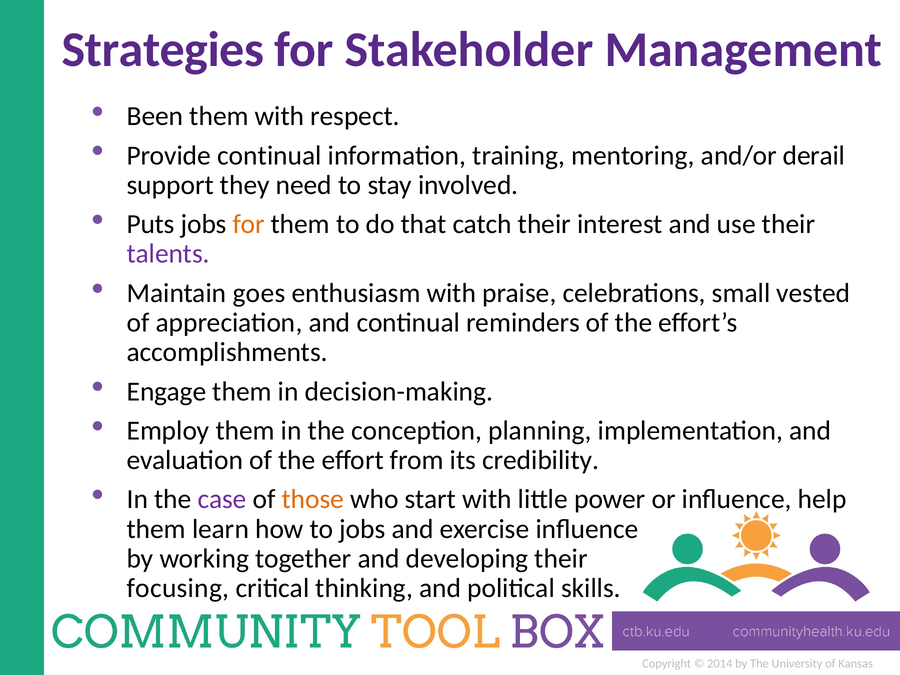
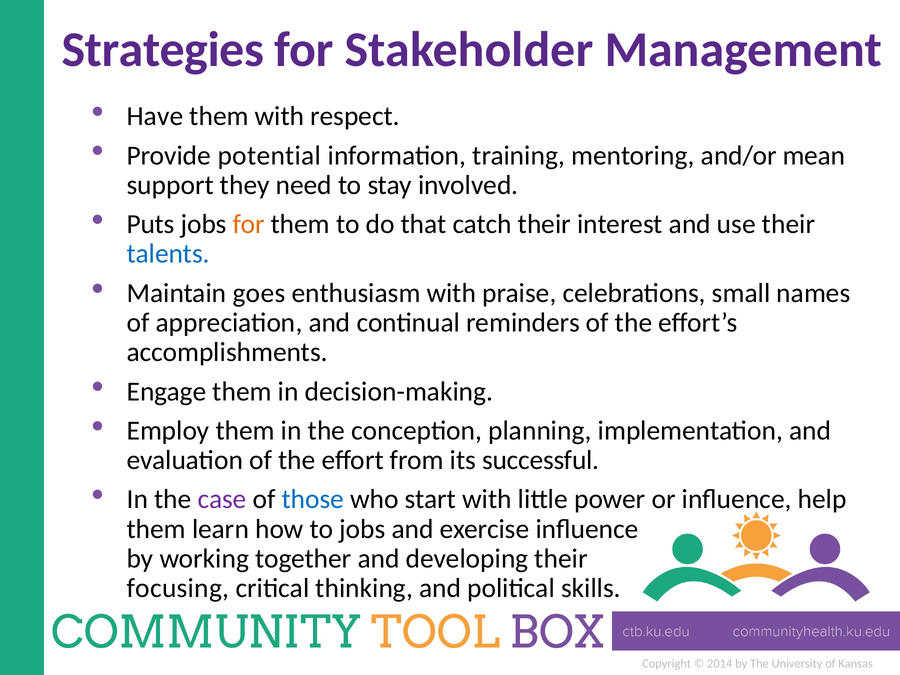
Been: Been -> Have (155, 116)
Provide continual: continual -> potential (269, 155)
derail: derail -> mean (814, 155)
talents colour: purple -> blue (168, 254)
vested: vested -> names (813, 293)
credibility: credibility -> successful (541, 460)
those colour: orange -> blue (313, 499)
